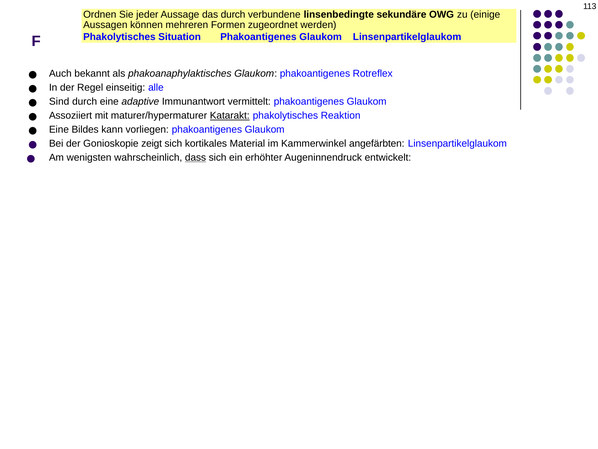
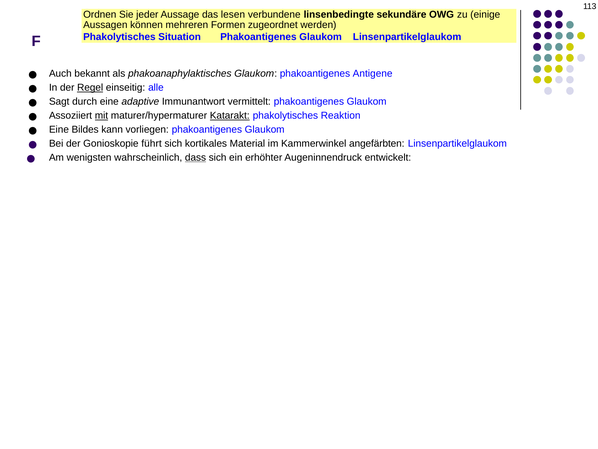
das durch: durch -> lesen (233, 15)
Rotreflex: Rotreflex -> Antigene (373, 74)
Regel underline: none -> present (90, 88)
Sind: Sind -> Sagt (59, 102)
mit underline: none -> present (102, 115)
zeigt: zeigt -> führt (152, 143)
